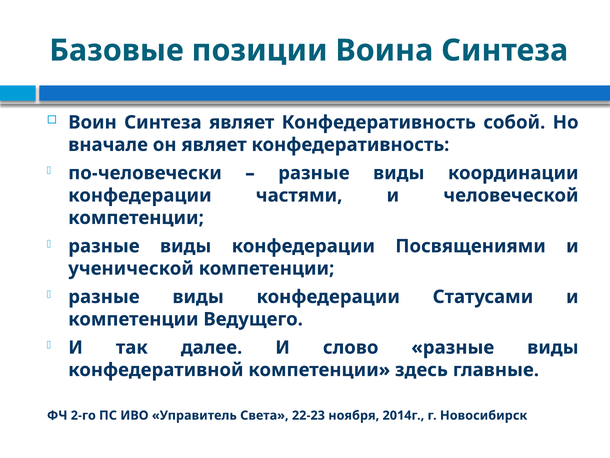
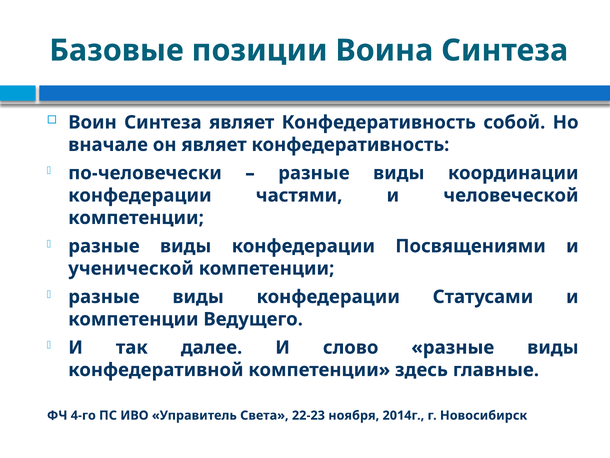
2-го: 2-го -> 4-го (83, 415)
